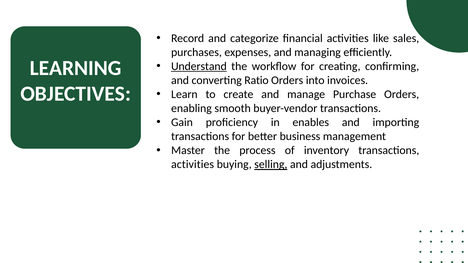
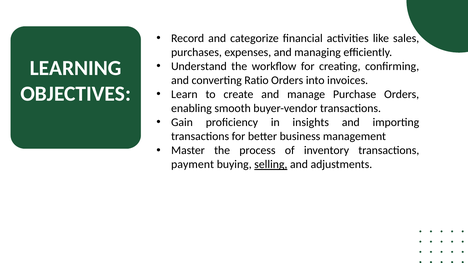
Understand underline: present -> none (199, 66)
enables: enables -> insights (311, 123)
activities: activities -> payment (193, 165)
